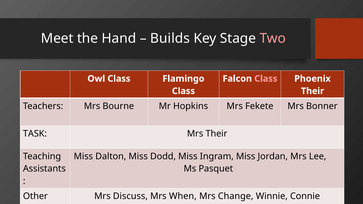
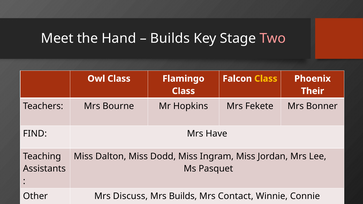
Class colour: pink -> yellow (266, 79)
TASK: TASK -> FIND (35, 134)
Mrs Their: Their -> Have (216, 134)
Mrs When: When -> Builds (183, 196)
Change: Change -> Contact (236, 196)
